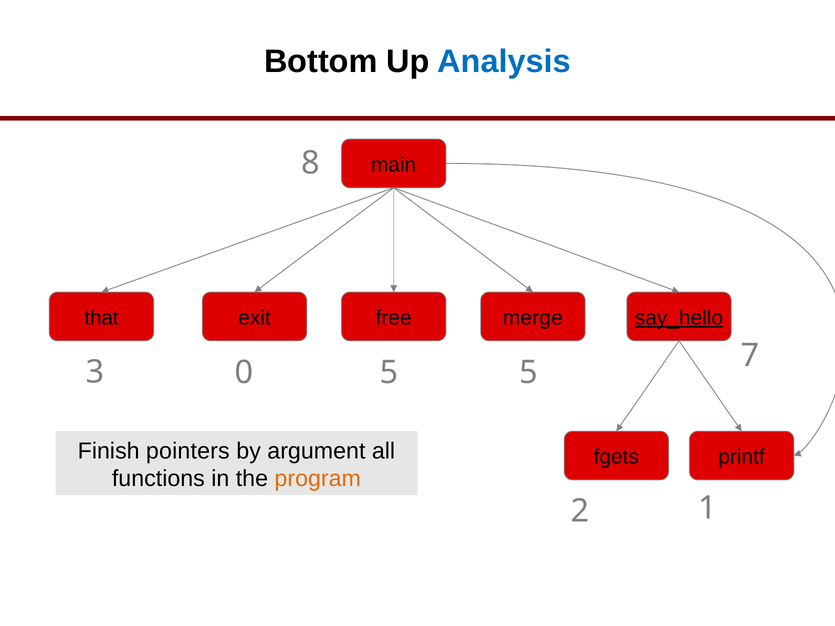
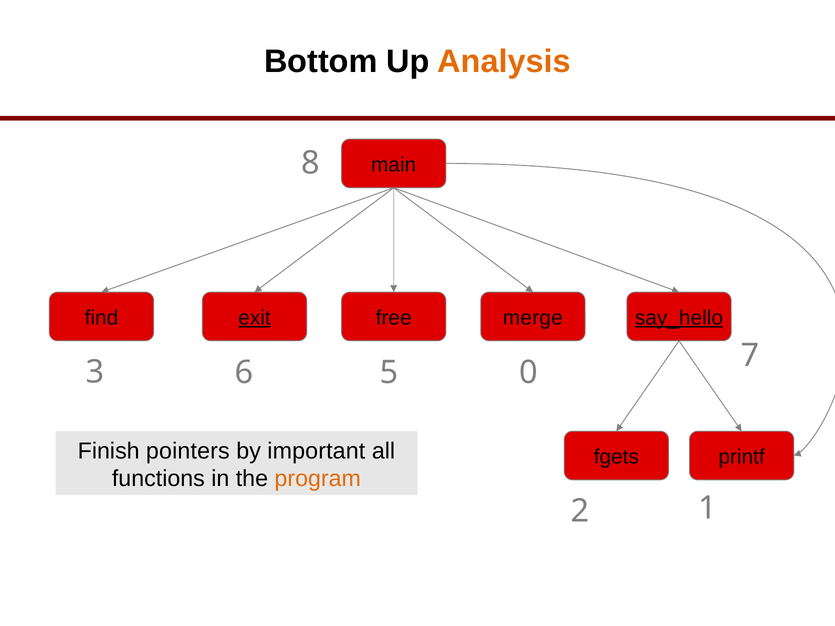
Analysis colour: blue -> orange (504, 61)
that: that -> find (101, 318)
exit underline: none -> present (254, 318)
0: 0 -> 6 (244, 373)
5 5: 5 -> 0 (528, 373)
argument: argument -> important (316, 451)
